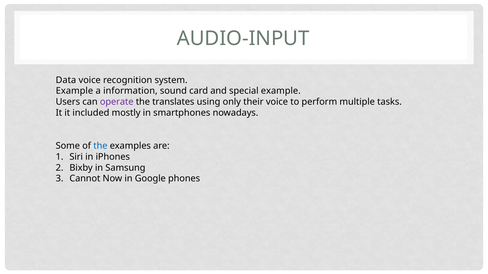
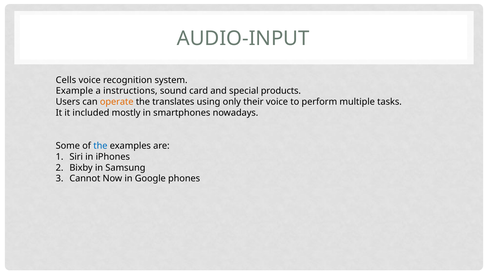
Data: Data -> Cells (66, 80)
information: information -> instructions (130, 91)
special example: example -> products (281, 91)
operate colour: purple -> orange (117, 102)
